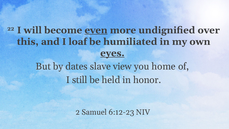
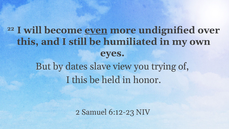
loaf: loaf -> still (78, 42)
eyes underline: present -> none (112, 53)
home: home -> trying (164, 66)
I still: still -> this (80, 80)
